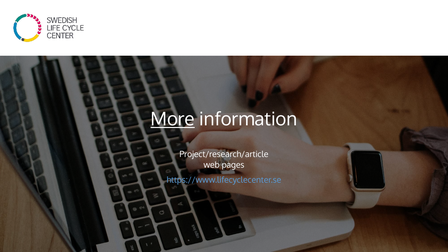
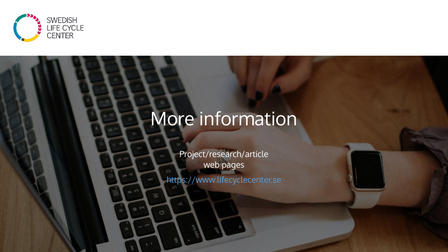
More underline: present -> none (173, 119)
